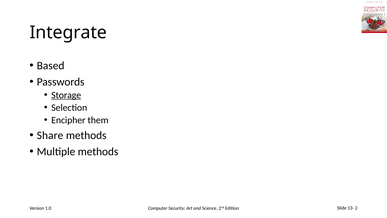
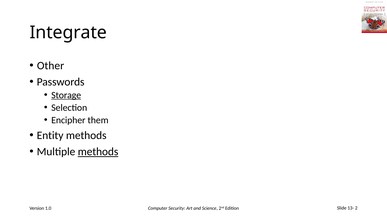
Based: Based -> Other (51, 65)
Share: Share -> Entity (50, 135)
methods underline: none -> present (98, 151)
